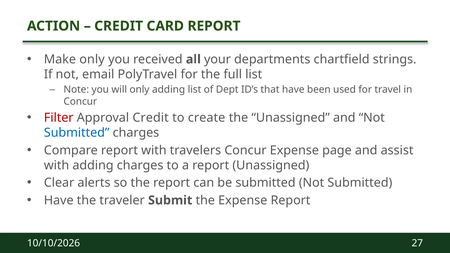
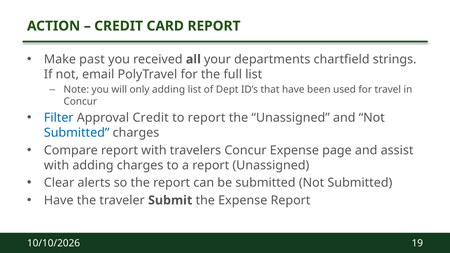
Make only: only -> past (92, 59)
Filter colour: red -> blue (59, 118)
to create: create -> report (207, 118)
27: 27 -> 19 (417, 243)
